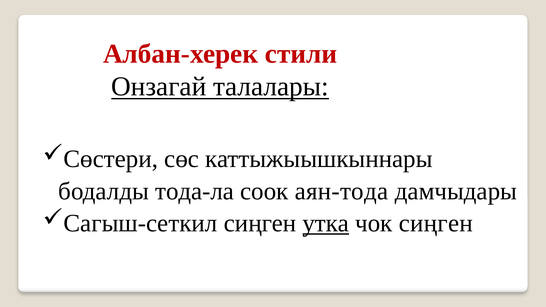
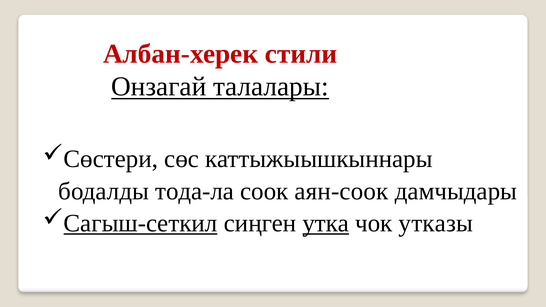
аян-тода: аян-тода -> аян-соок (341, 191)
Сагыш-сеткил underline: none -> present (141, 223)
чок сиңген: сиңген -> утказы (436, 223)
